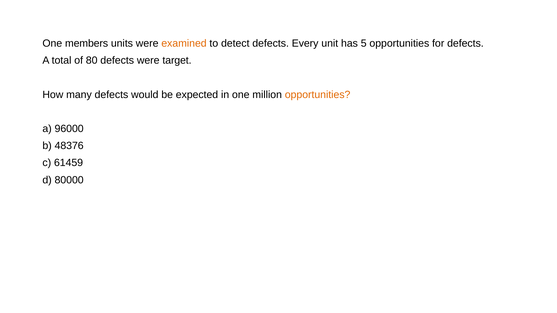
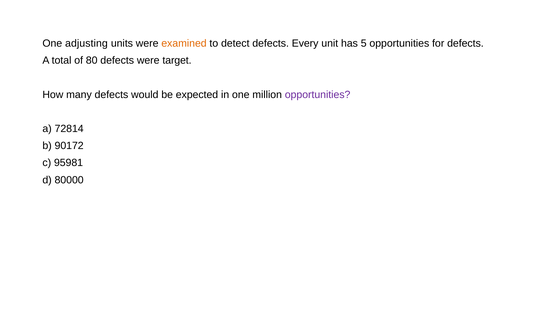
members: members -> adjusting (86, 43)
opportunities colour: orange -> purple (318, 95)
96000: 96000 -> 72814 (69, 129)
48376: 48376 -> 90172 (69, 146)
61459: 61459 -> 95981 (69, 163)
